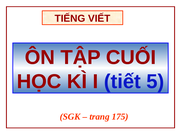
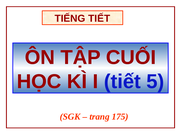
TIẾNG VIẾT: VIẾT -> TIẾT (99, 18)
